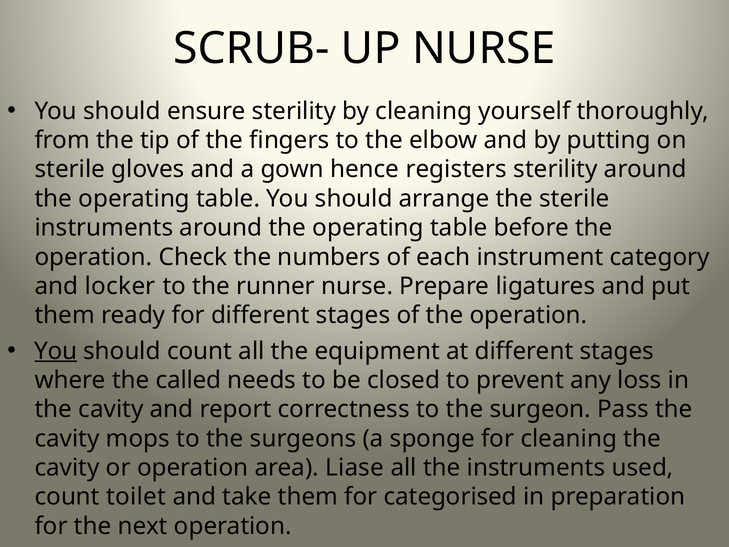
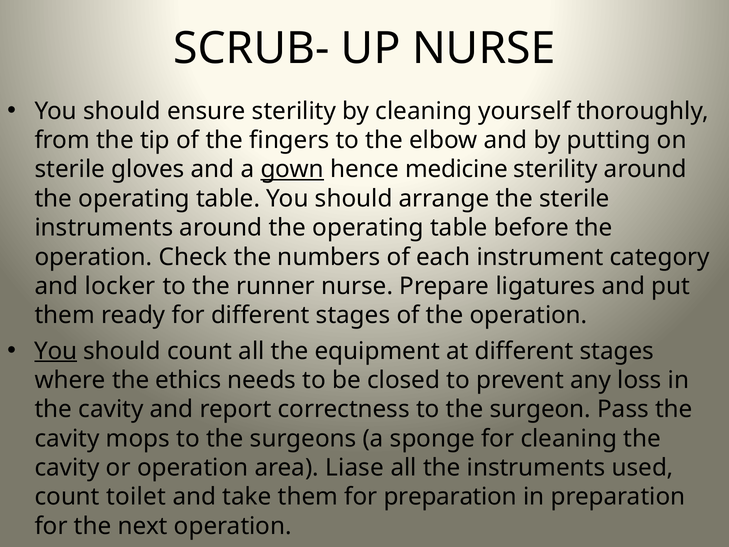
gown underline: none -> present (292, 169)
registers: registers -> medicine (456, 169)
called: called -> ethics (188, 380)
for categorised: categorised -> preparation (450, 497)
